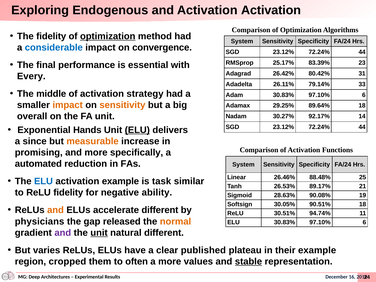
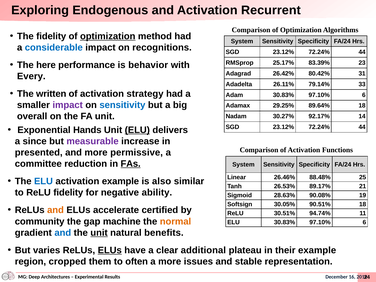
Activation Activation: Activation -> Recurrent (271, 10)
convergence: convergence -> recognitions (162, 47)
final: final -> here (46, 65)
essential: essential -> behavior (148, 65)
middle: middle -> written (51, 94)
impact colour: orange -> purple (68, 105)
sensitivity colour: orange -> blue (122, 105)
measurable colour: orange -> purple (93, 141)
promising: promising -> presented (39, 152)
specifically: specifically -> permissive (137, 152)
automated: automated -> committee (38, 164)
FAs underline: none -> present (131, 164)
task: task -> also (162, 181)
accelerate different: different -> certified (160, 210)
physicians: physicians -> community (40, 221)
released: released -> machine (122, 221)
and colour: purple -> blue (63, 233)
natural different: different -> benefits (164, 233)
ELUs underline: none -> present (110, 250)
published: published -> additional (203, 250)
values: values -> issues (198, 262)
stable underline: present -> none (248, 262)
